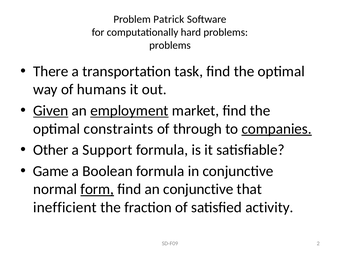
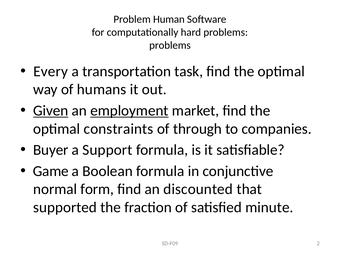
Patrick: Patrick -> Human (169, 19)
There: There -> Every (51, 71)
companies underline: present -> none (277, 129)
Other: Other -> Buyer (51, 150)
form underline: present -> none (97, 189)
an conjunctive: conjunctive -> discounted (198, 189)
inefficient: inefficient -> supported (65, 207)
activity: activity -> minute (269, 207)
